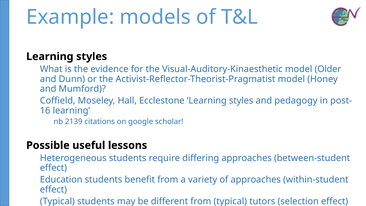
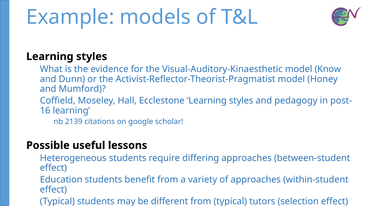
Older: Older -> Know (328, 69)
